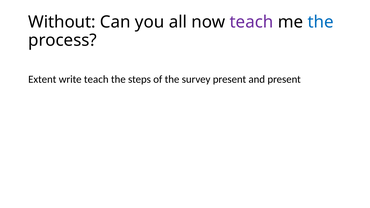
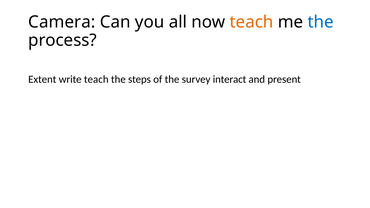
Without: Without -> Camera (62, 22)
teach colour: purple -> orange (251, 22)
survey present: present -> interact (230, 79)
